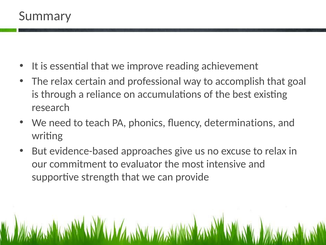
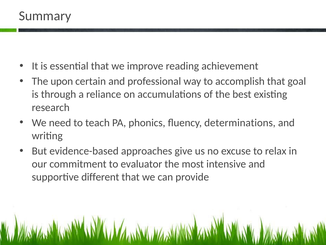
The relax: relax -> upon (62, 81)
strength: strength -> different (100, 177)
